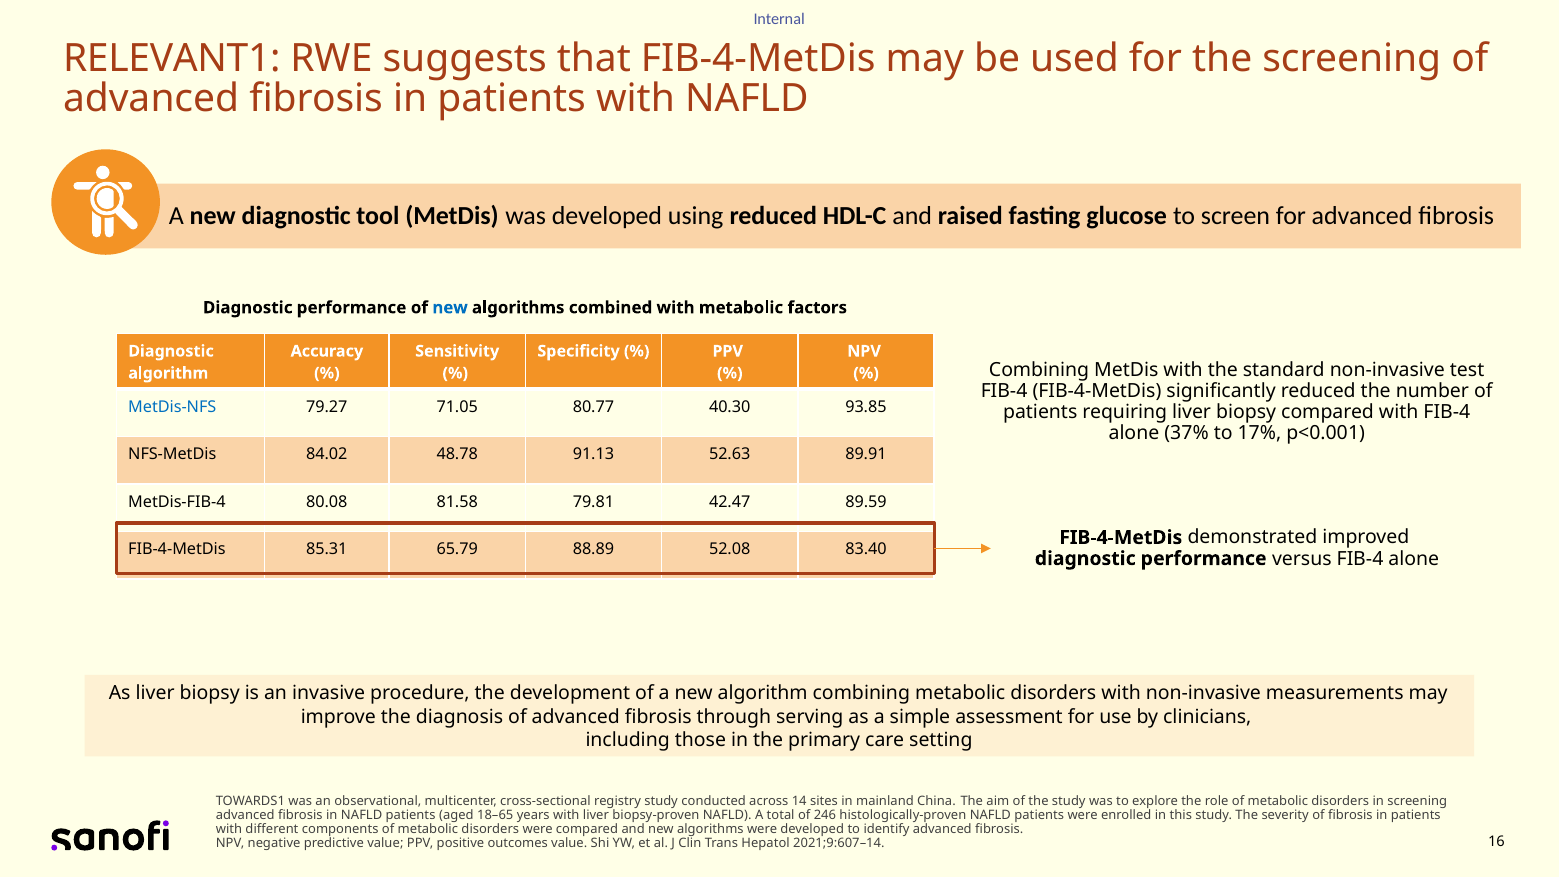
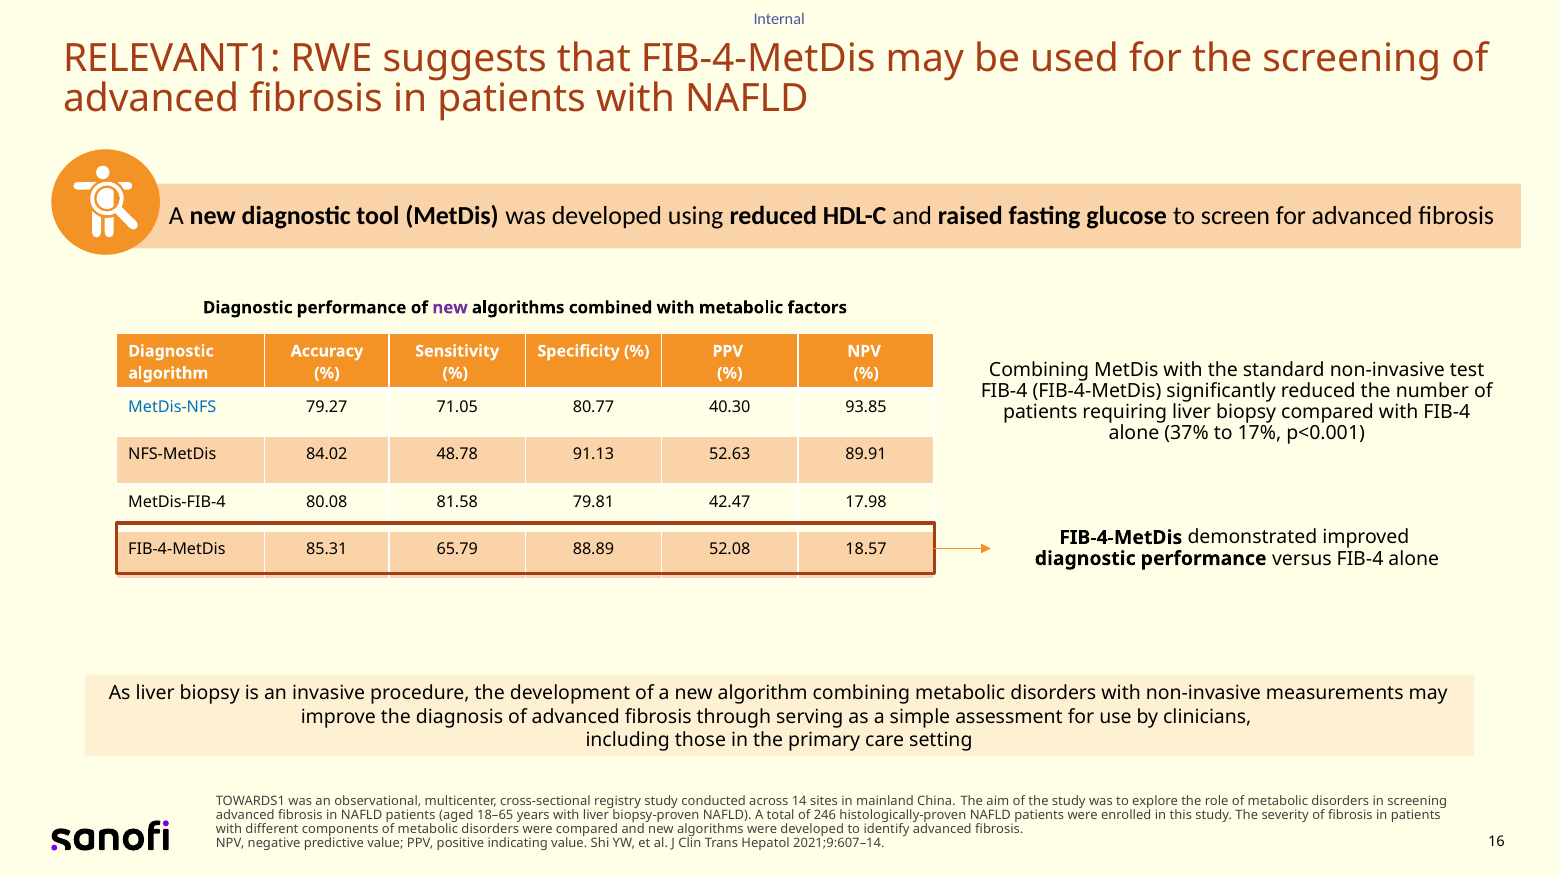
new colour: blue -> purple (450, 308)
89.59: 89.59 -> 17.98 (866, 502)
83.40: 83.40 -> 18.57 (866, 549)
outcomes: outcomes -> indicating (518, 843)
